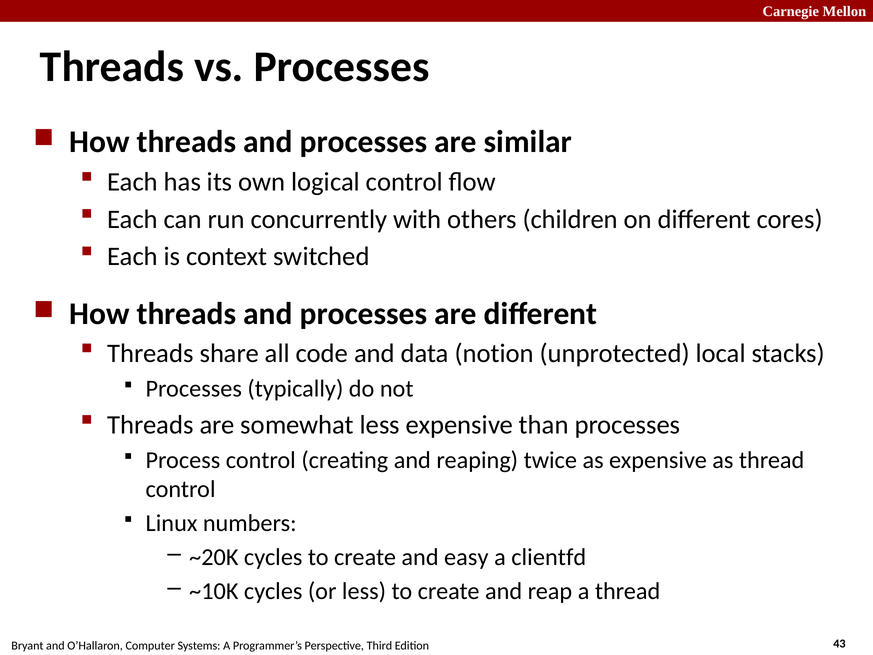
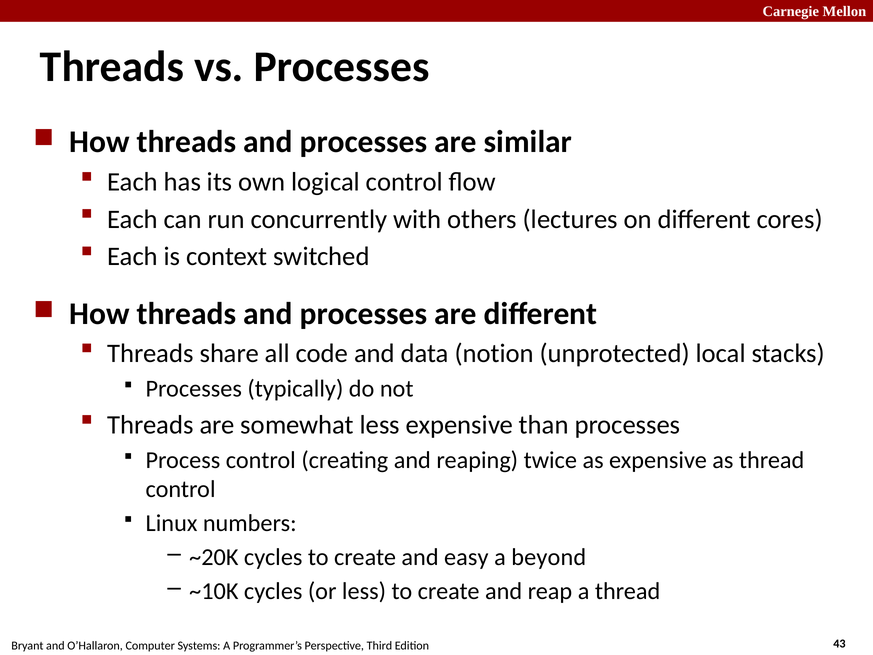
children: children -> lectures (570, 219)
clientfd: clientfd -> beyond (549, 557)
